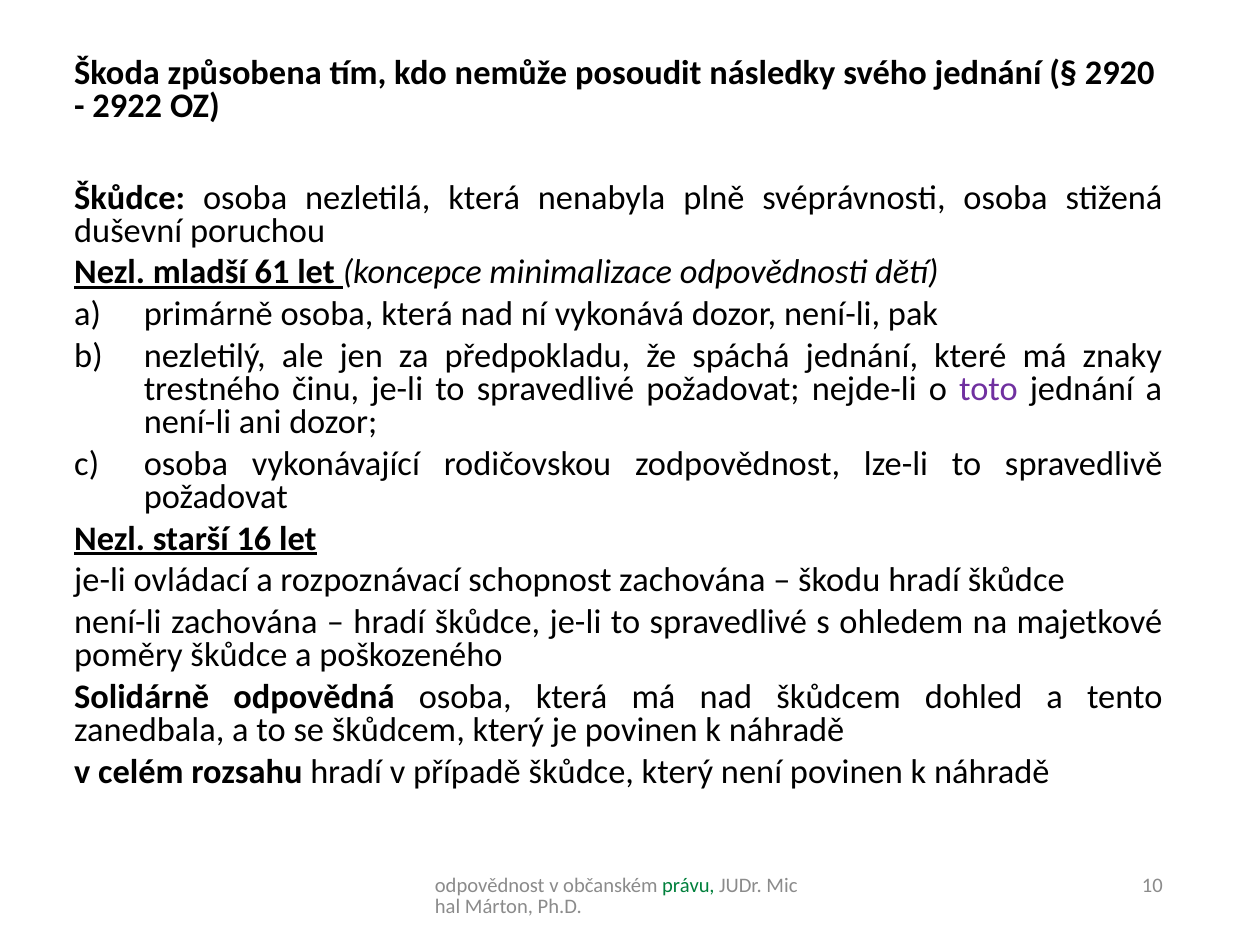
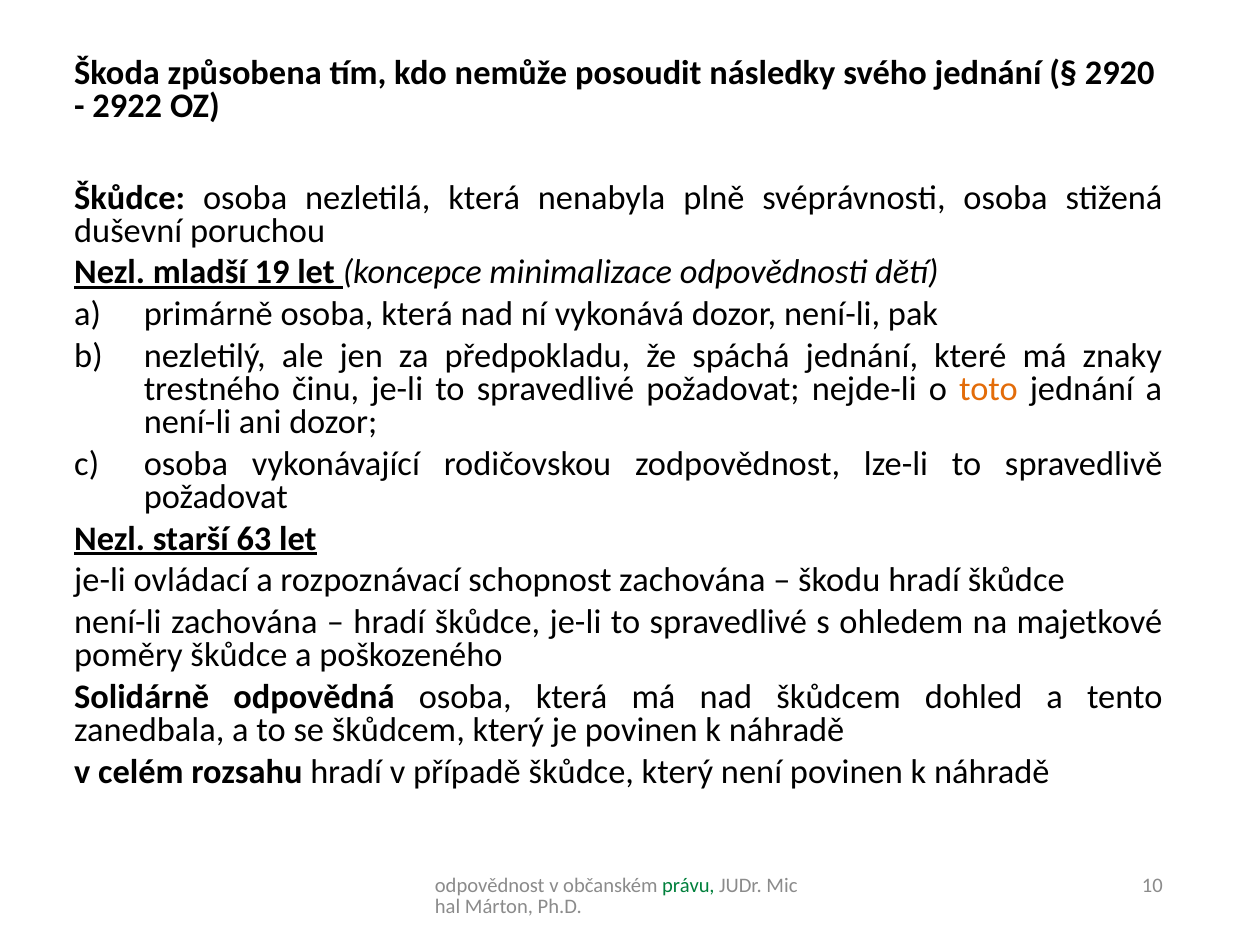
61: 61 -> 19 (272, 272)
toto colour: purple -> orange (988, 389)
16: 16 -> 63 (254, 539)
